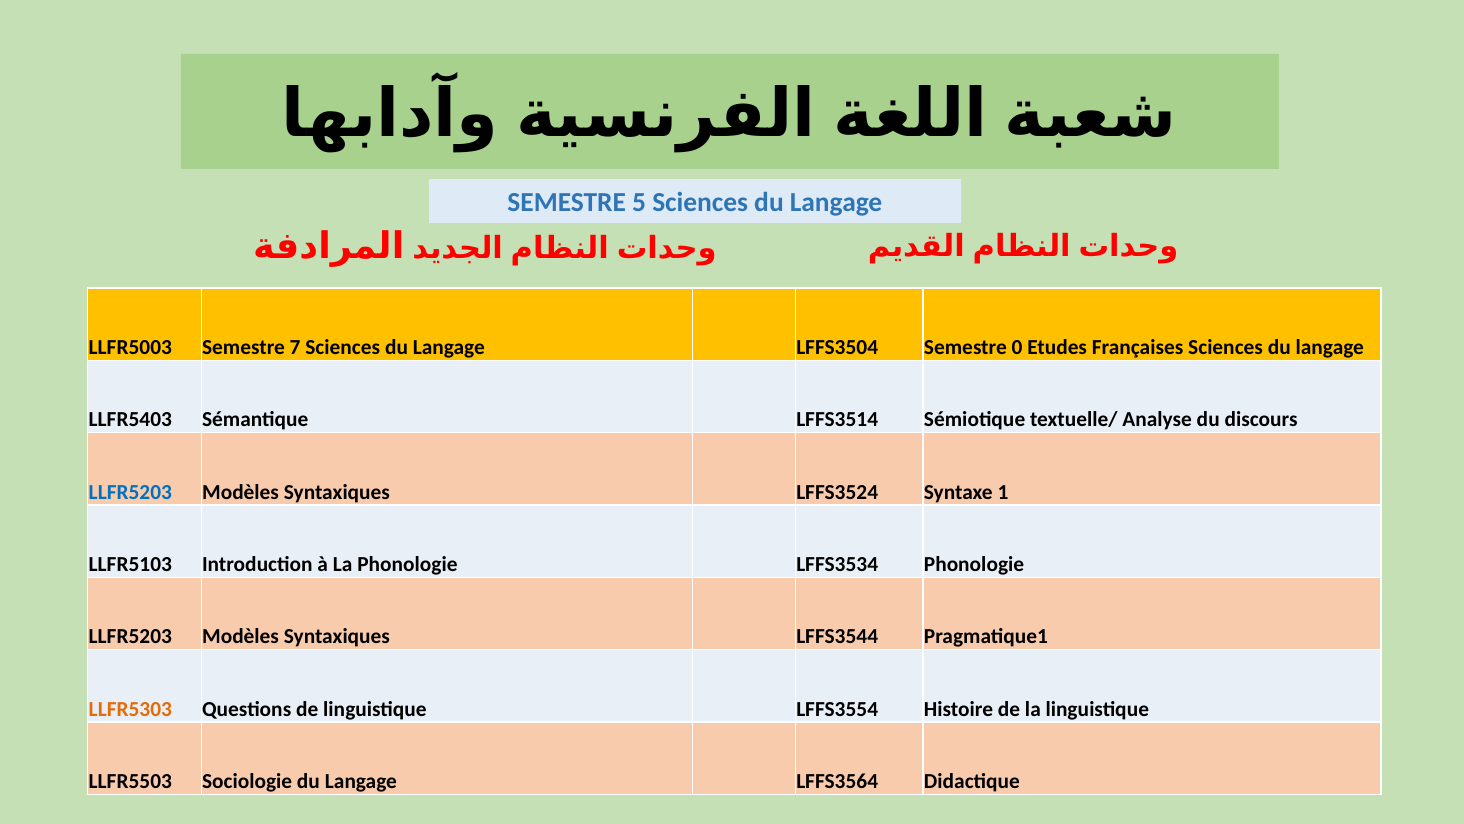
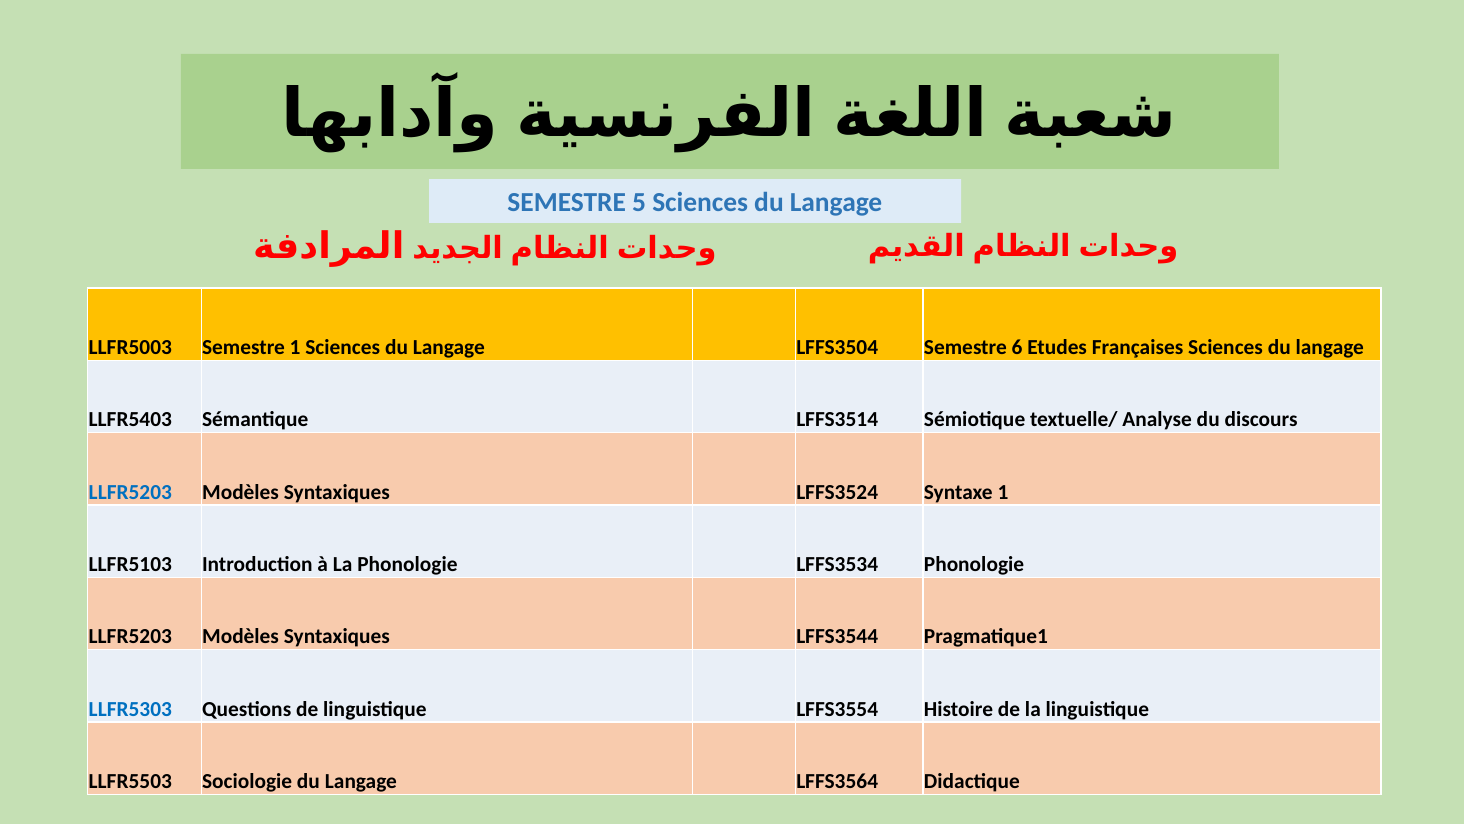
Semestre 7: 7 -> 1 (295, 347)
0: 0 -> 6 (1017, 347)
LLFR5303 colour: orange -> blue (130, 709)
